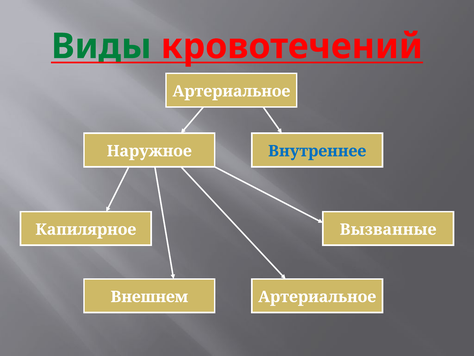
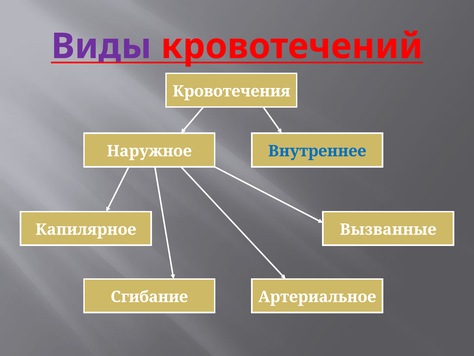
Виды colour: green -> purple (101, 46)
Артериальное: Артериальное -> Кровотечения (231, 91)
Внешнем: Внешнем -> Сгибание (149, 296)
